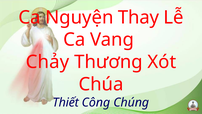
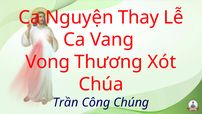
Chảy: Chảy -> Vong (48, 62)
Thiết: Thiết -> Trần (66, 102)
